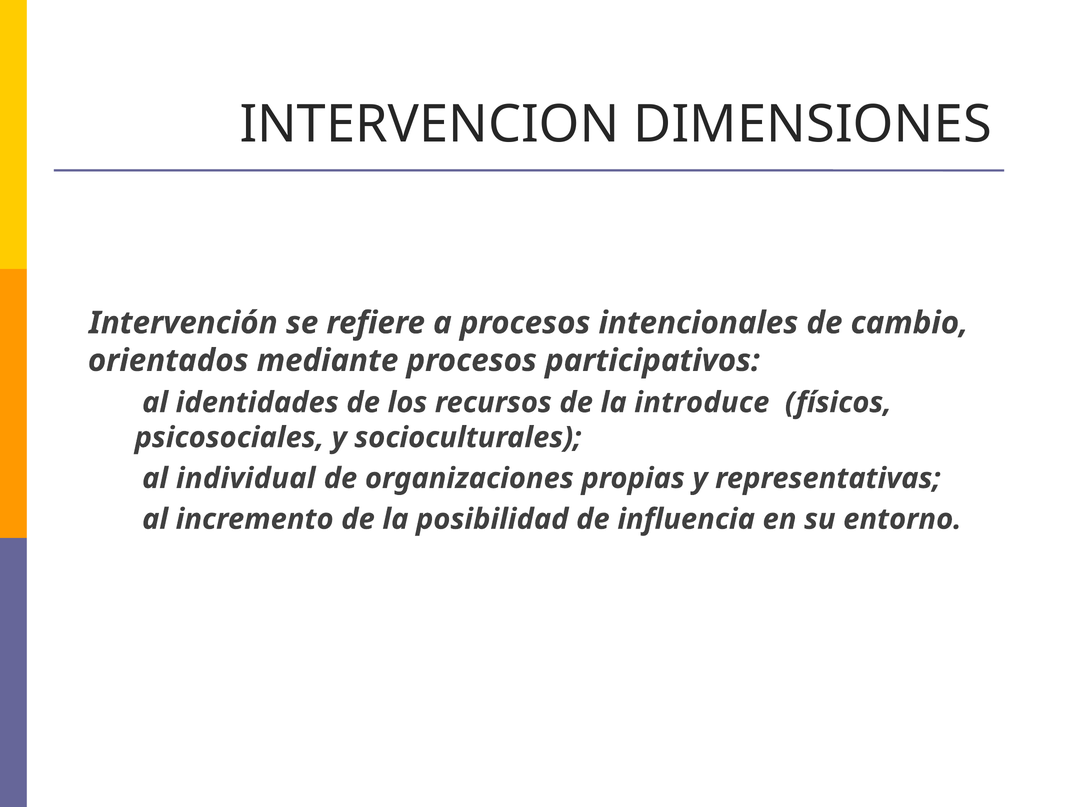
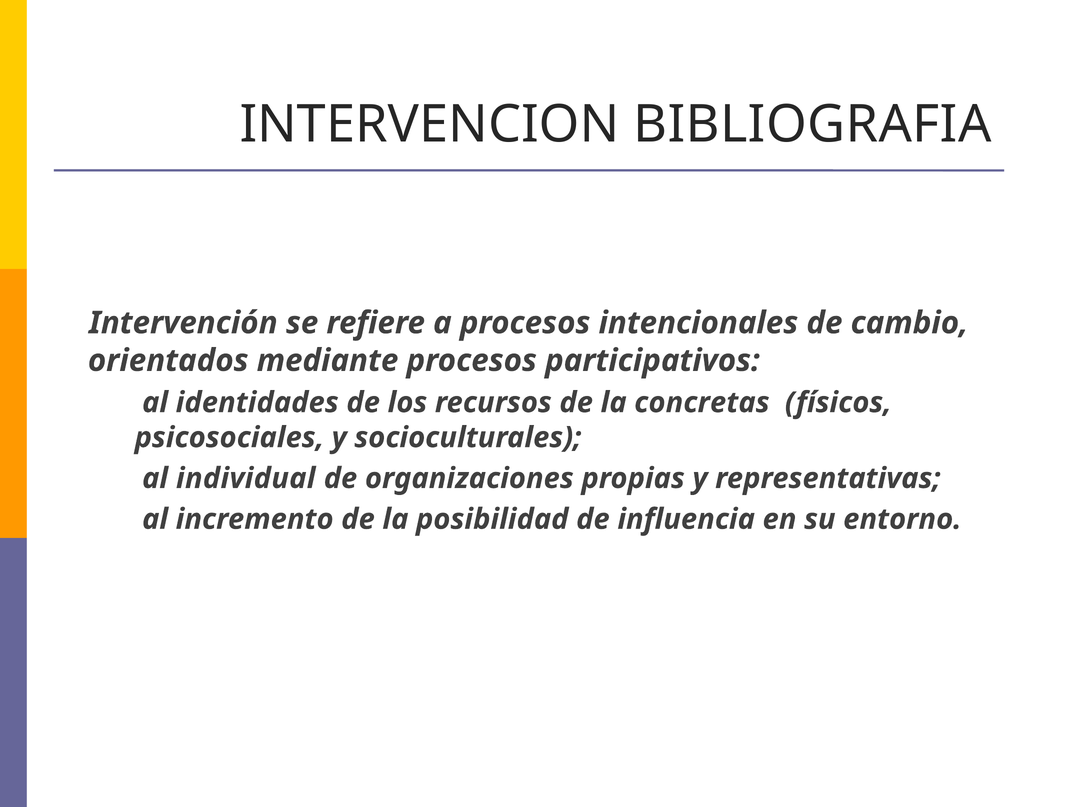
DIMENSIONES: DIMENSIONES -> BIBLIOGRAFIA (812, 125)
introduce: introduce -> concretas (702, 403)
